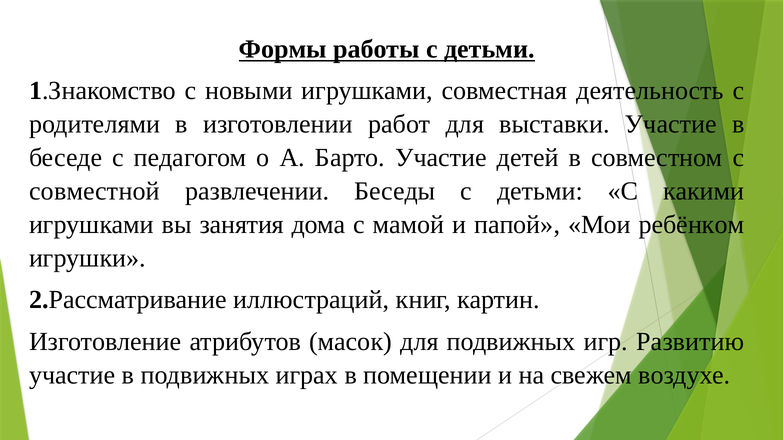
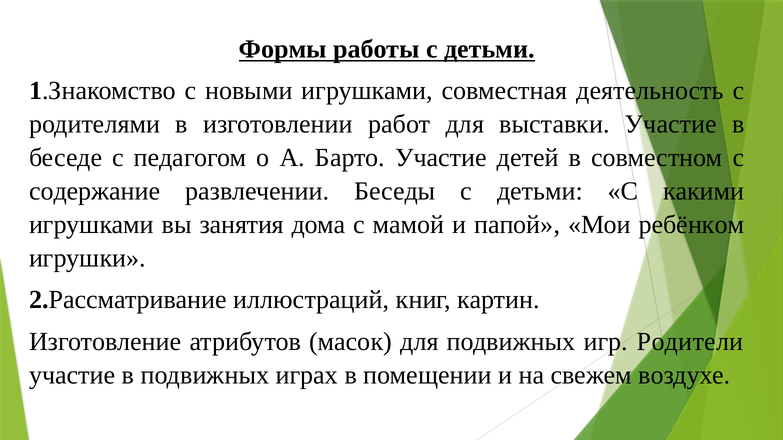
совместной: совместной -> содержание (95, 191)
Развитию: Развитию -> Родители (690, 342)
